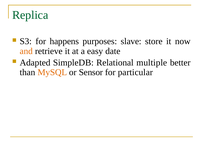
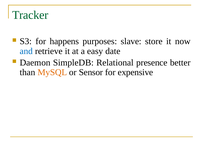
Replica: Replica -> Tracker (30, 15)
and colour: orange -> blue (26, 51)
Adapted: Adapted -> Daemon (35, 63)
multiple: multiple -> presence (152, 63)
particular: particular -> expensive (135, 72)
